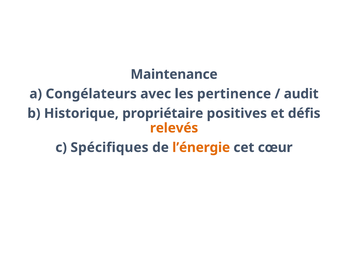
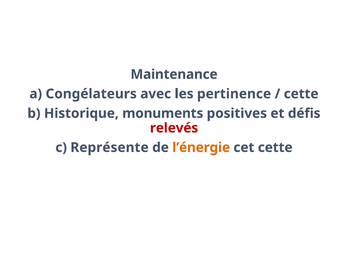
audit: audit -> cette (301, 94)
propriétaire: propriétaire -> monuments (163, 113)
relevés colour: orange -> red (174, 128)
Spécifiques: Spécifiques -> Représente (110, 147)
cet cœur: cœur -> cette (275, 147)
